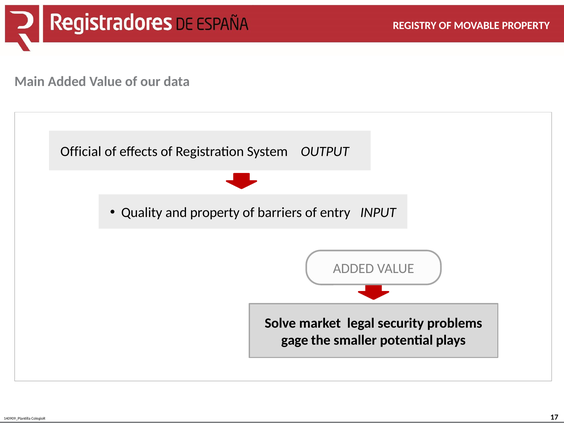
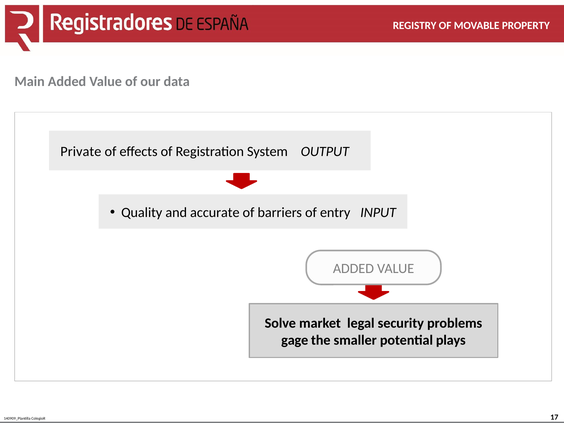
Official: Official -> Private (81, 152)
and property: property -> accurate (215, 212)
